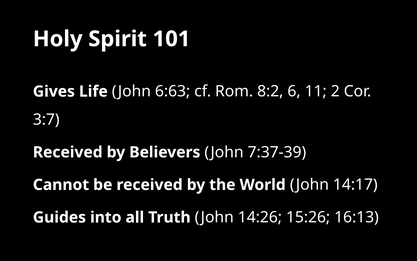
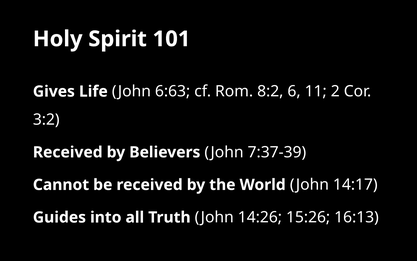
3:7: 3:7 -> 3:2 (46, 120)
